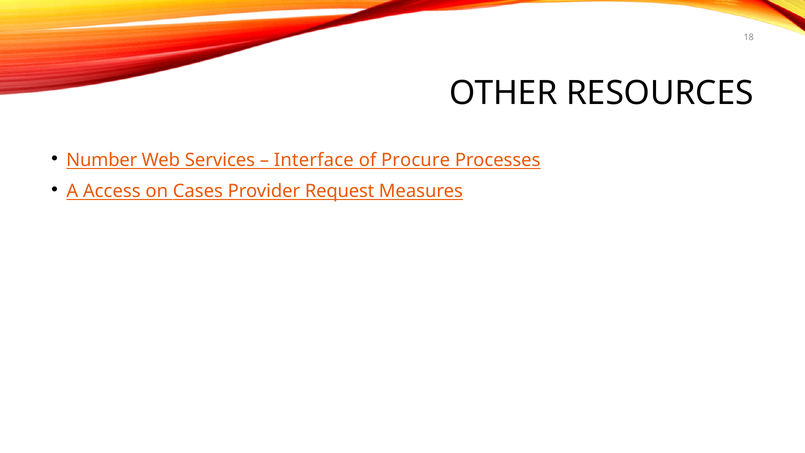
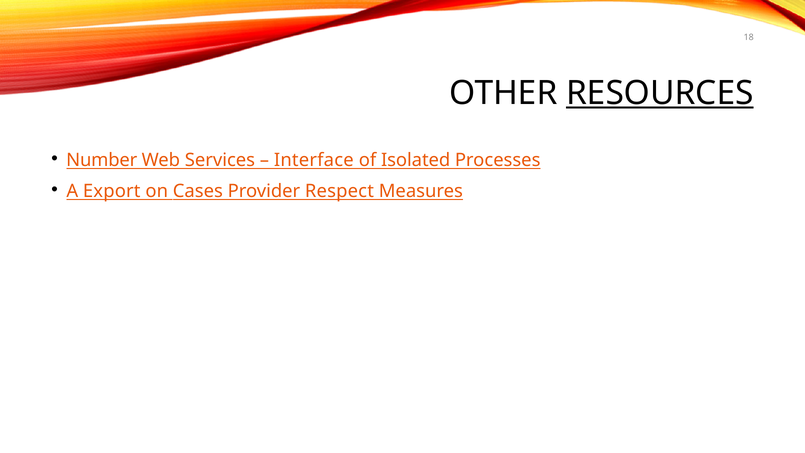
RESOURCES underline: none -> present (660, 93)
Procure: Procure -> Isolated (416, 160)
Access: Access -> Export (112, 191)
Request: Request -> Respect (339, 191)
